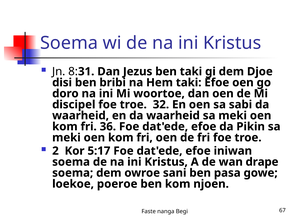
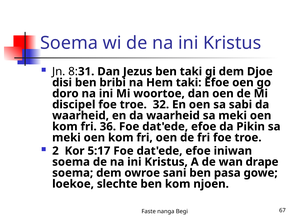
poeroe: poeroe -> slechte (117, 184)
